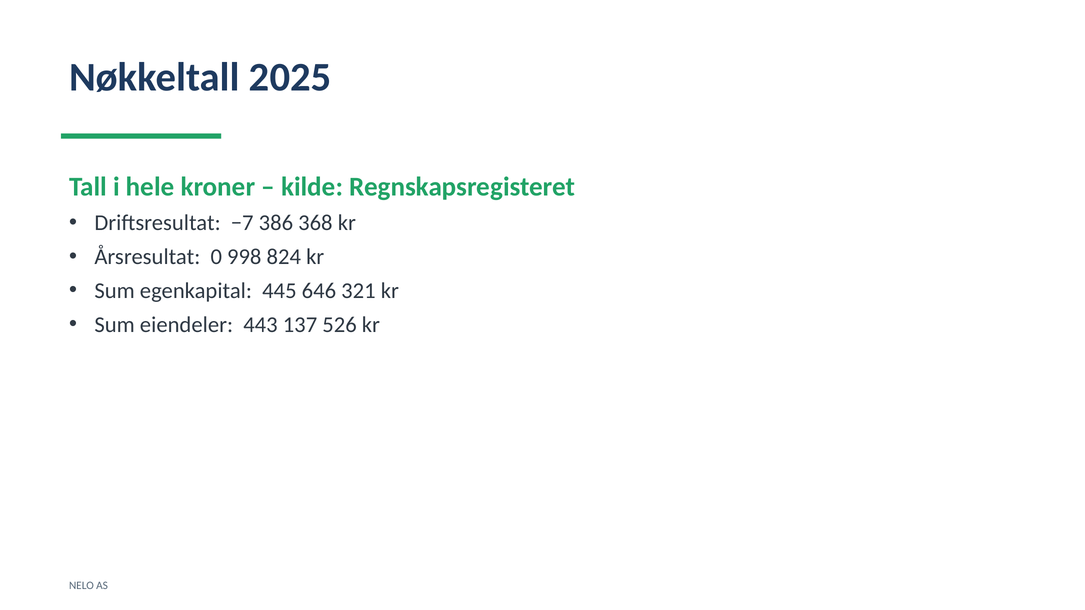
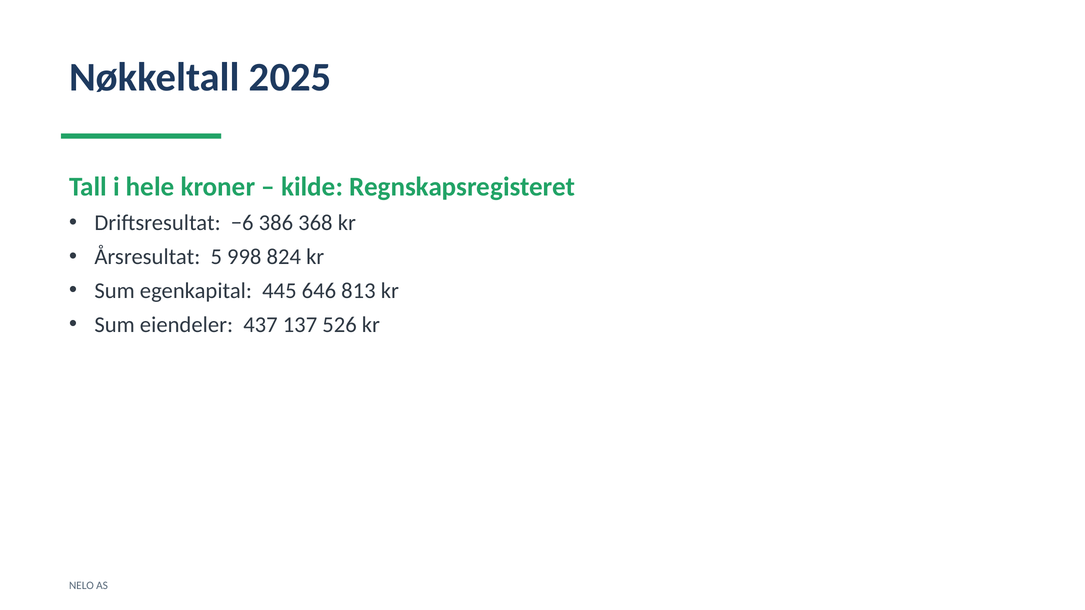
−7: −7 -> −6 (242, 223)
0: 0 -> 5 (216, 257)
321: 321 -> 813 (358, 291)
443: 443 -> 437 (260, 325)
